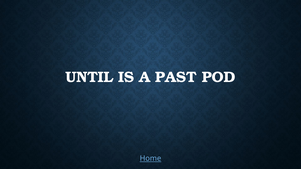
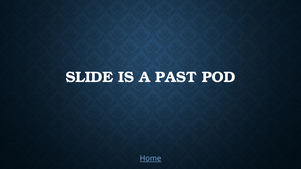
UNTIL: UNTIL -> SLIDE (89, 77)
